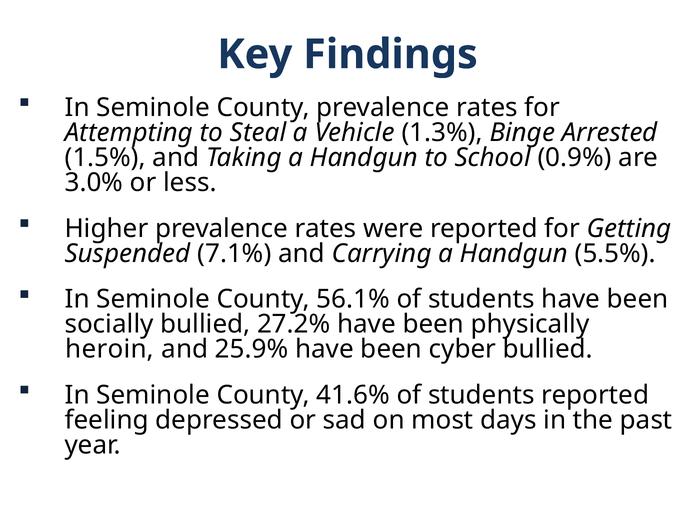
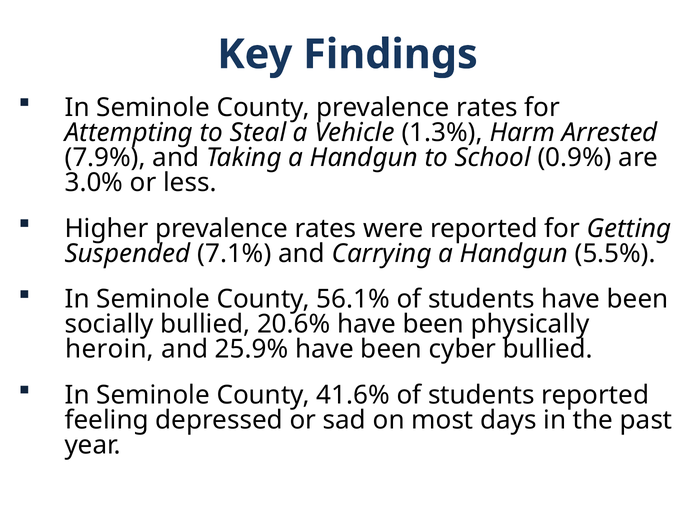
Binge: Binge -> Harm (522, 133)
1.5%: 1.5% -> 7.9% (105, 158)
27.2%: 27.2% -> 20.6% (294, 325)
